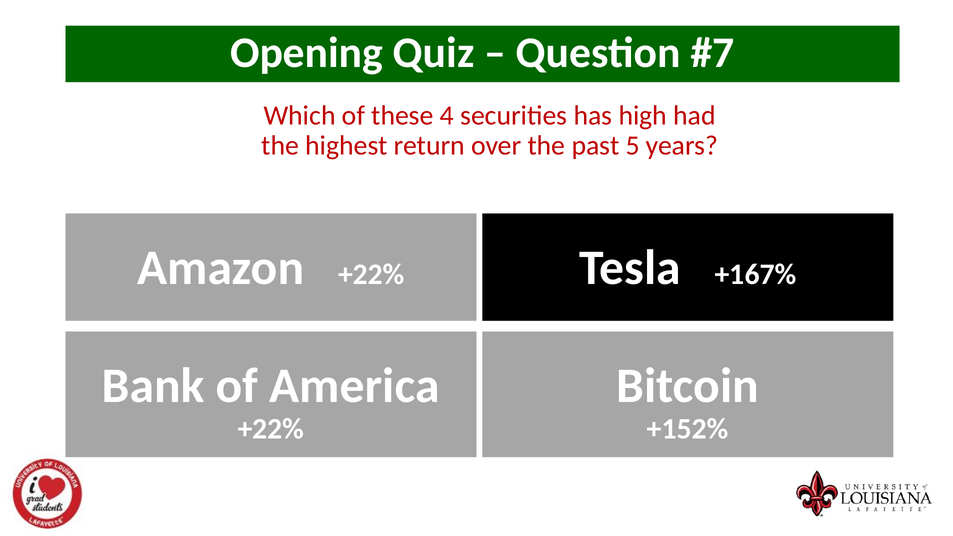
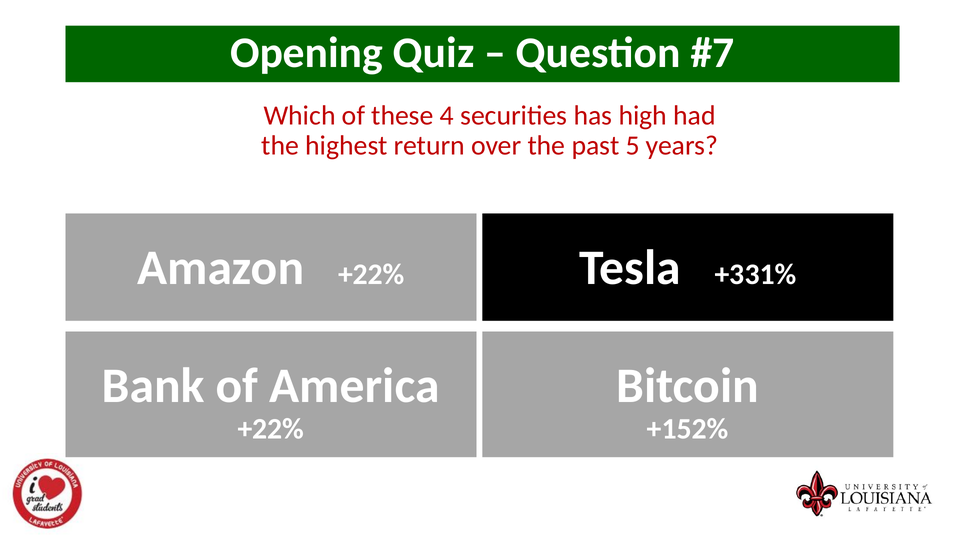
+167%: +167% -> +331% (755, 274)
